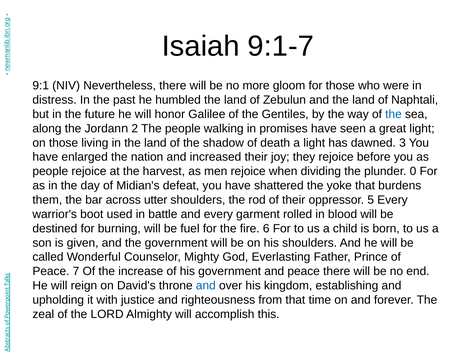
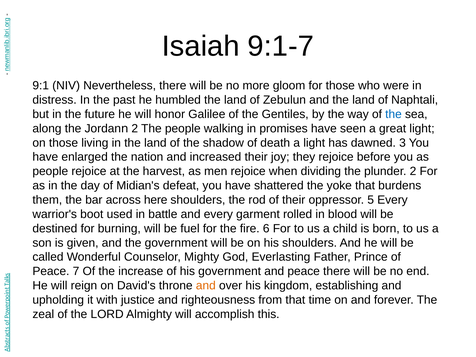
plunder 0: 0 -> 2 (413, 171)
utter: utter -> here (156, 200)
and colour: blue -> orange (206, 286)
